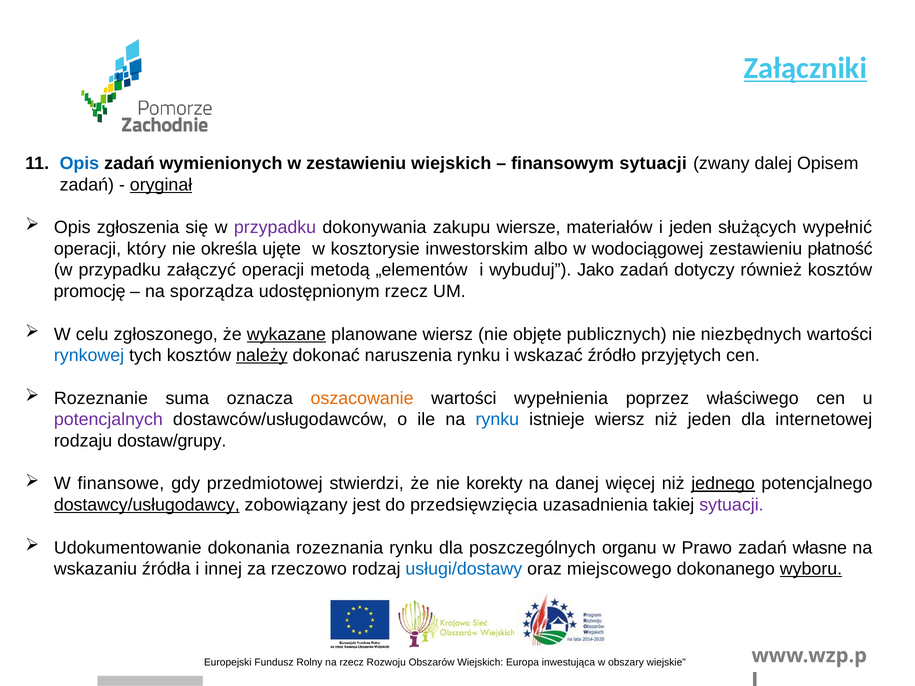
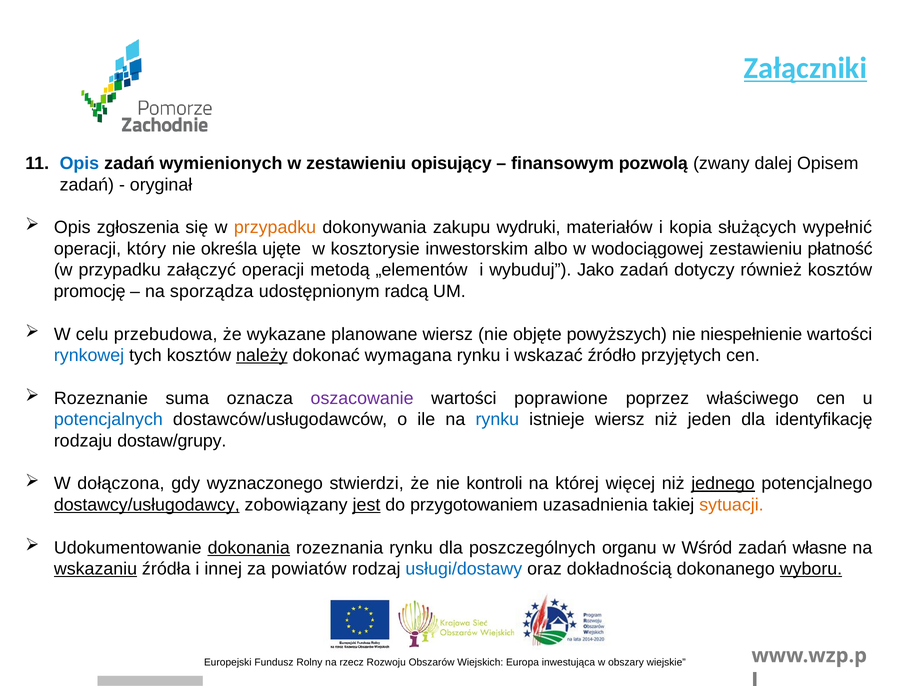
zestawieniu wiejskich: wiejskich -> opisujący (451, 163)
finansowym sytuacji: sytuacji -> pozwolą (653, 163)
oryginał underline: present -> none (161, 185)
przypadku colour: purple -> orange (275, 227)
wiersze: wiersze -> wydruki (529, 227)
i jeden: jeden -> kopia (691, 227)
udostępnionym rzecz: rzecz -> radcą (406, 292)
zgłoszonego: zgłoszonego -> przebudowa (166, 334)
wykazane underline: present -> none (286, 334)
publicznych: publicznych -> powyższych (617, 334)
niezbędnych: niezbędnych -> niespełnienie (751, 334)
naruszenia: naruszenia -> wymagana (408, 356)
oszacowanie colour: orange -> purple (362, 398)
wypełnienia: wypełnienia -> poprawione (561, 398)
potencjalnych colour: purple -> blue (108, 420)
internetowej: internetowej -> identyfikację (824, 420)
finansowe: finansowe -> dołączona (121, 484)
przedmiotowej: przedmiotowej -> wyznaczonego (265, 484)
korekty: korekty -> kontroli (494, 484)
danej: danej -> której (577, 484)
jest underline: none -> present (366, 505)
przedsięwzięcia: przedsięwzięcia -> przygotowaniem (474, 505)
sytuacji colour: purple -> orange (731, 505)
dokonania underline: none -> present (249, 548)
Prawo: Prawo -> Wśród (707, 548)
wskazaniu underline: none -> present (96, 569)
rzeczowo: rzeczowo -> powiatów (309, 569)
miejscowego: miejscowego -> dokładnością (619, 569)
